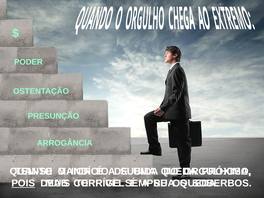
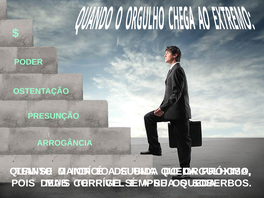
POIS underline: present -> none (23, 183)
